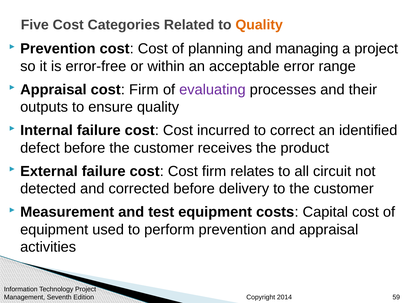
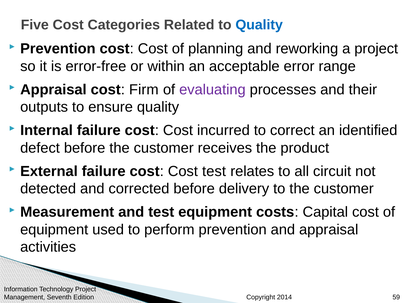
Quality colour: orange -> blue (259, 25)
managing: managing -> reworking (307, 49)
cost Cost firm: firm -> test (214, 171)
